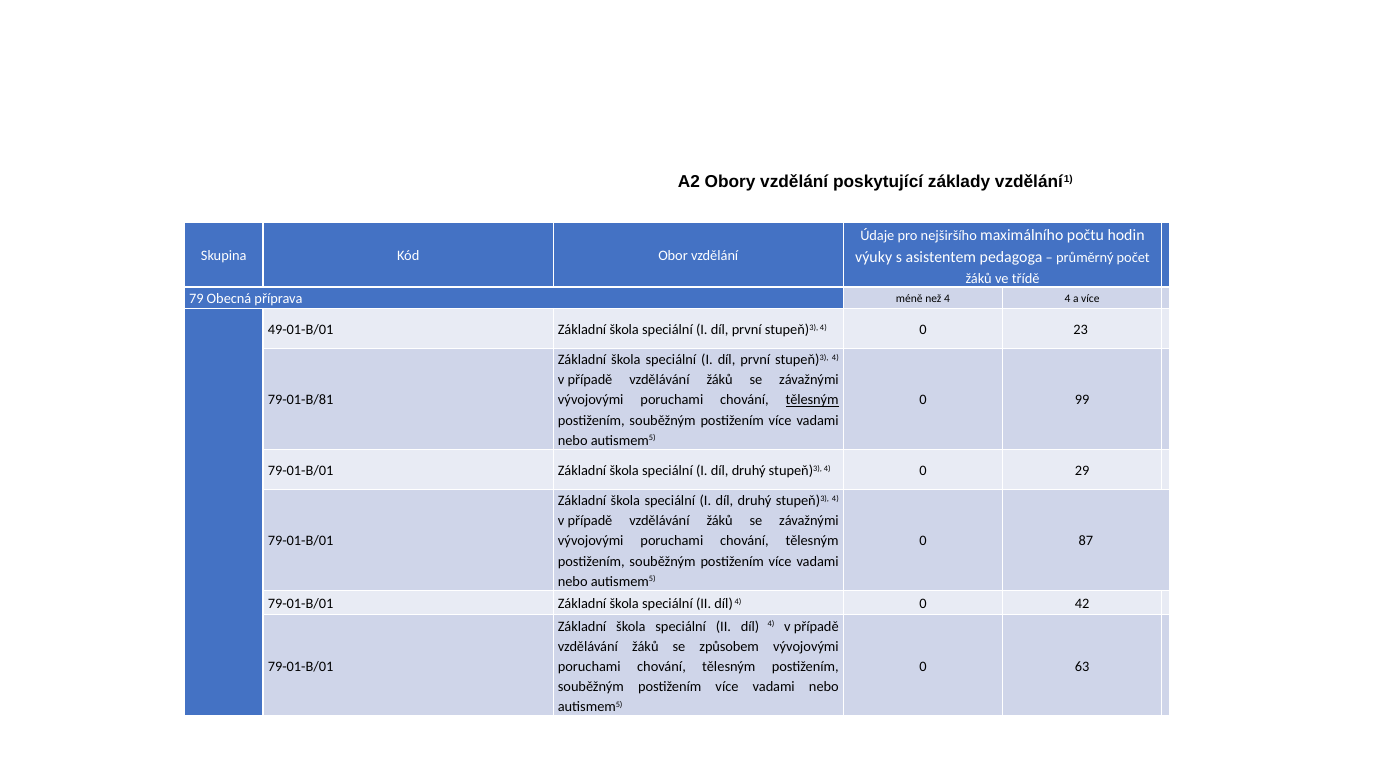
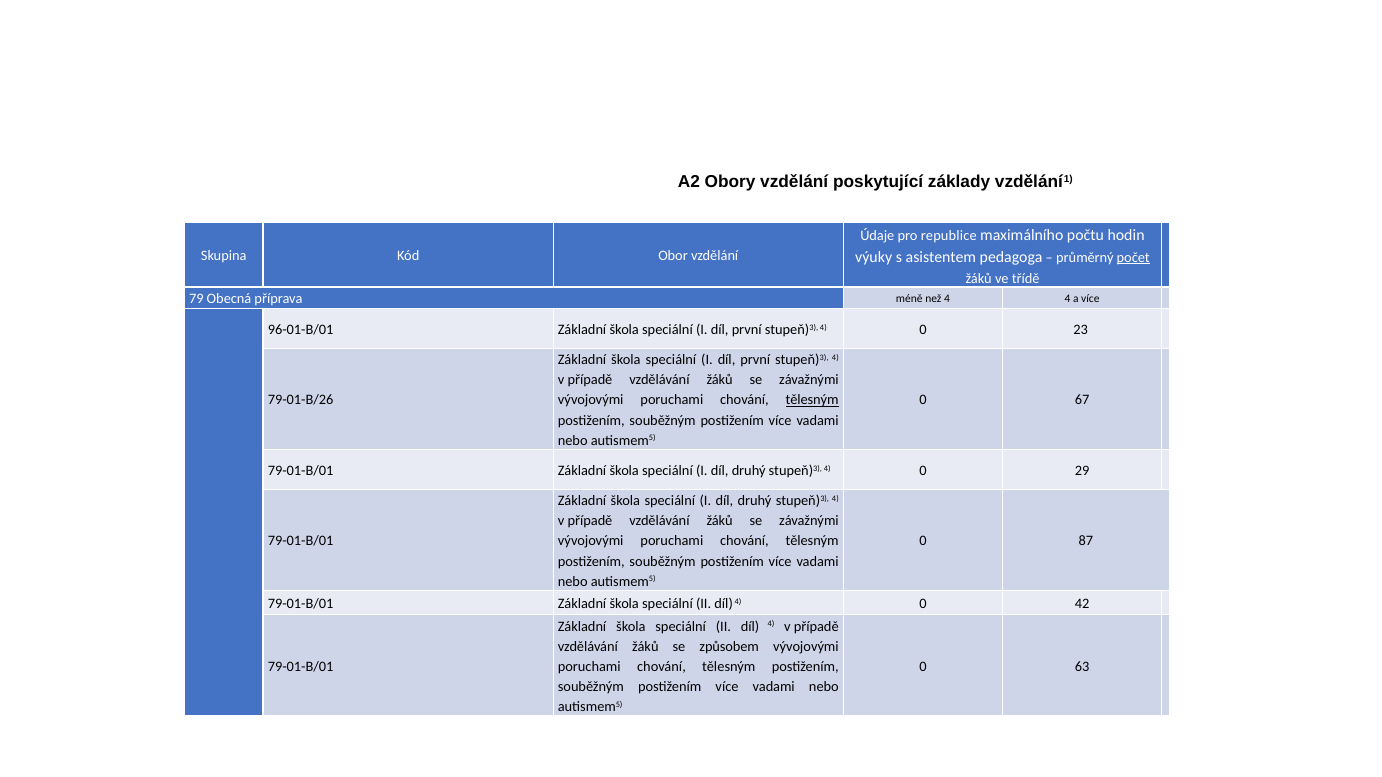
nejširšího: nejširšího -> republice (949, 235)
počet underline: none -> present (1133, 258)
49-01-B/01: 49-01-B/01 -> 96-01-B/01 (301, 330)
79-01-B/81: 79-01-B/81 -> 79-01-B/26 (301, 400)
99: 99 -> 67 (1082, 400)
